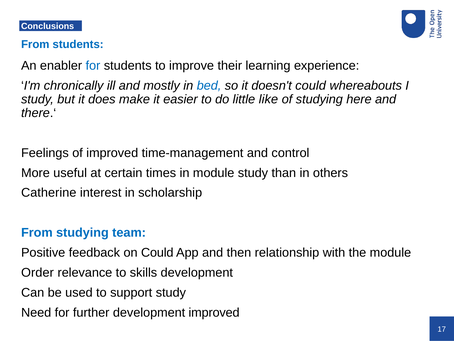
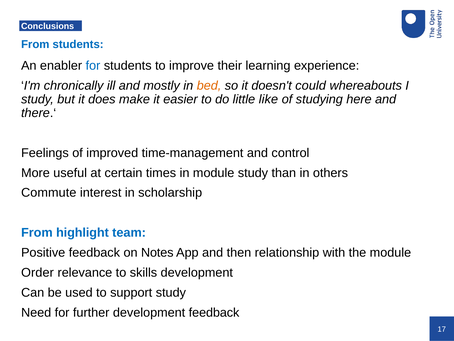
bed colour: blue -> orange (209, 86)
Catherine: Catherine -> Commute (49, 193)
From studying: studying -> highlight (82, 232)
on Could: Could -> Notes (157, 252)
development improved: improved -> feedback (214, 312)
